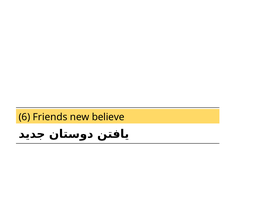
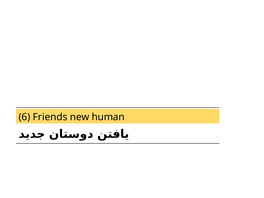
believe: believe -> human (108, 117)
